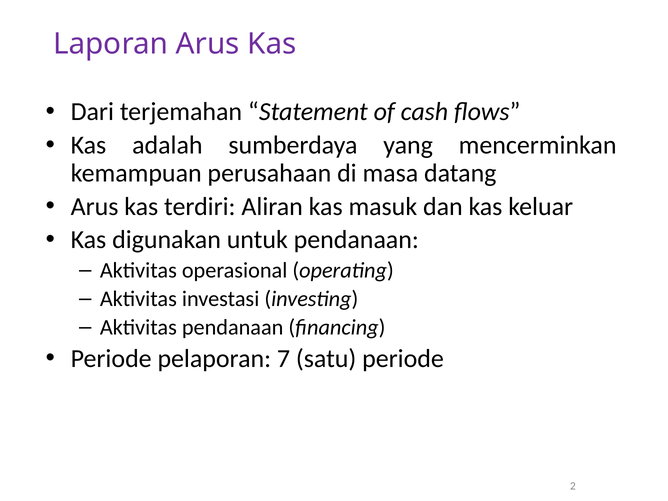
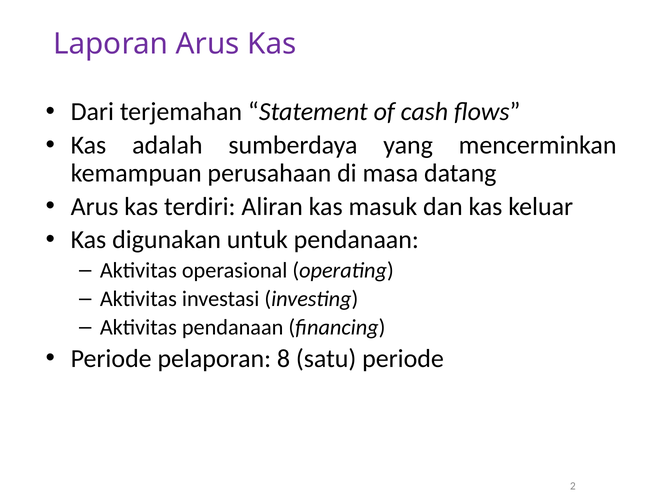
7: 7 -> 8 (284, 358)
